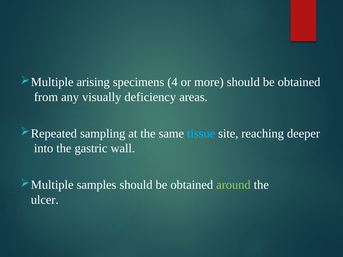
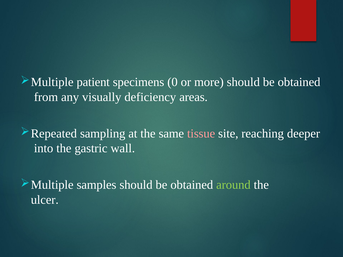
arising: arising -> patient (93, 82)
4: 4 -> 0 (173, 82)
tissue colour: light blue -> pink (201, 134)
